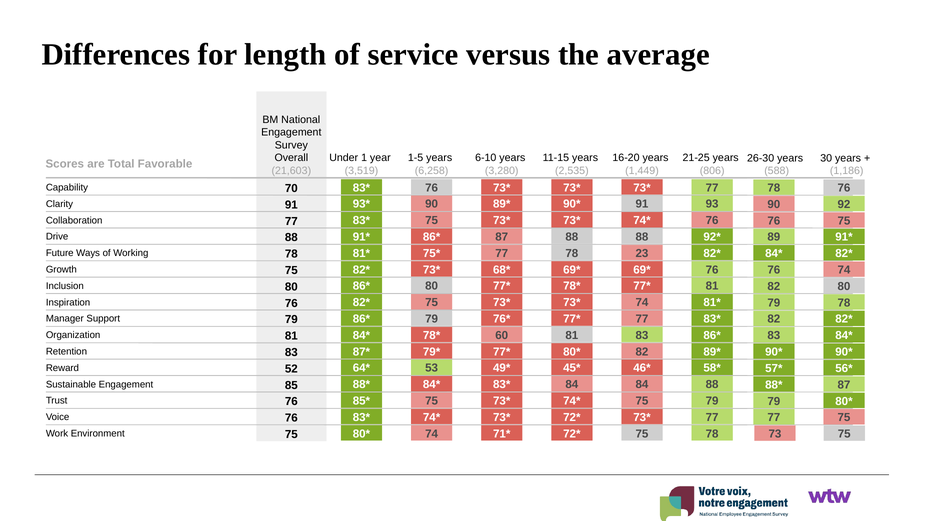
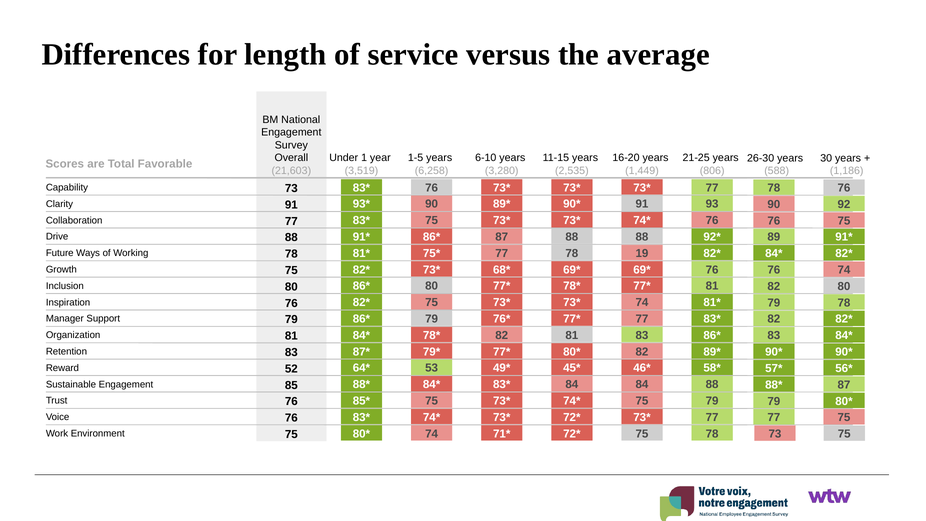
Capability 70: 70 -> 73 (291, 188)
23: 23 -> 19 (642, 253)
60: 60 -> 82 (502, 335)
